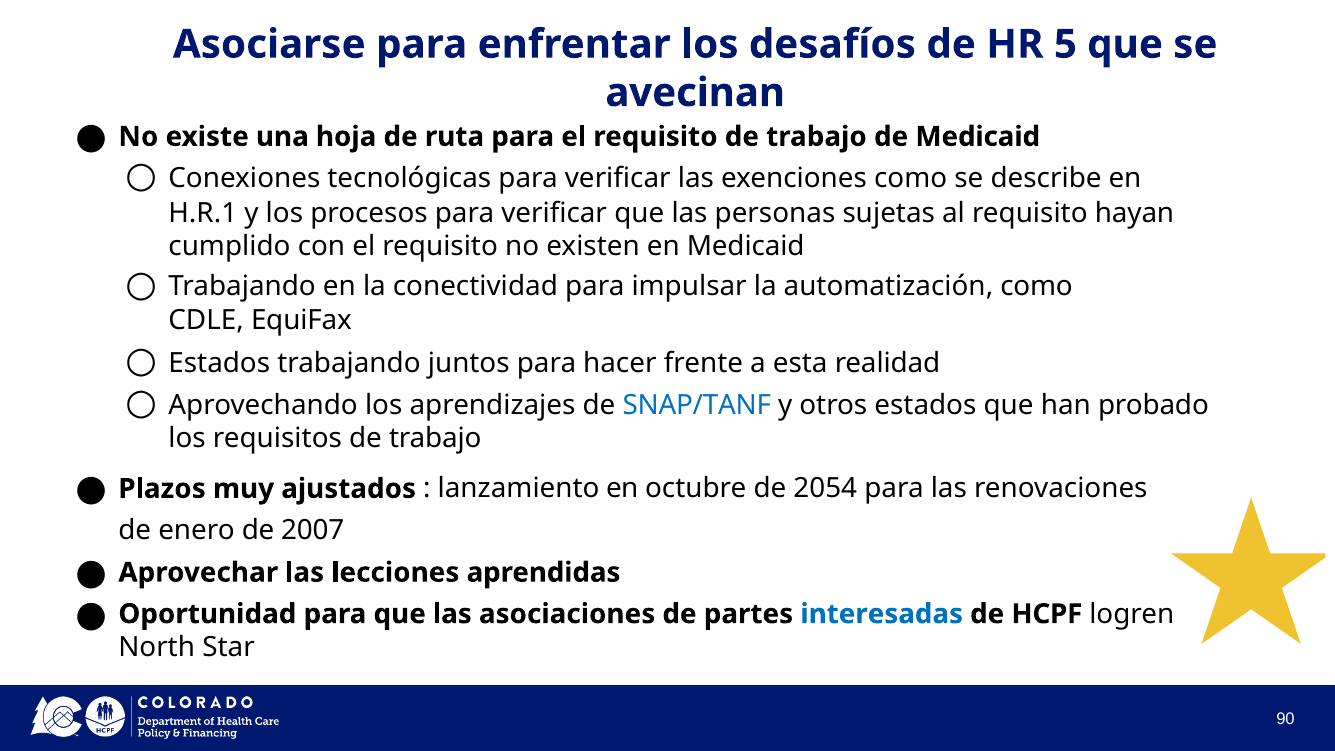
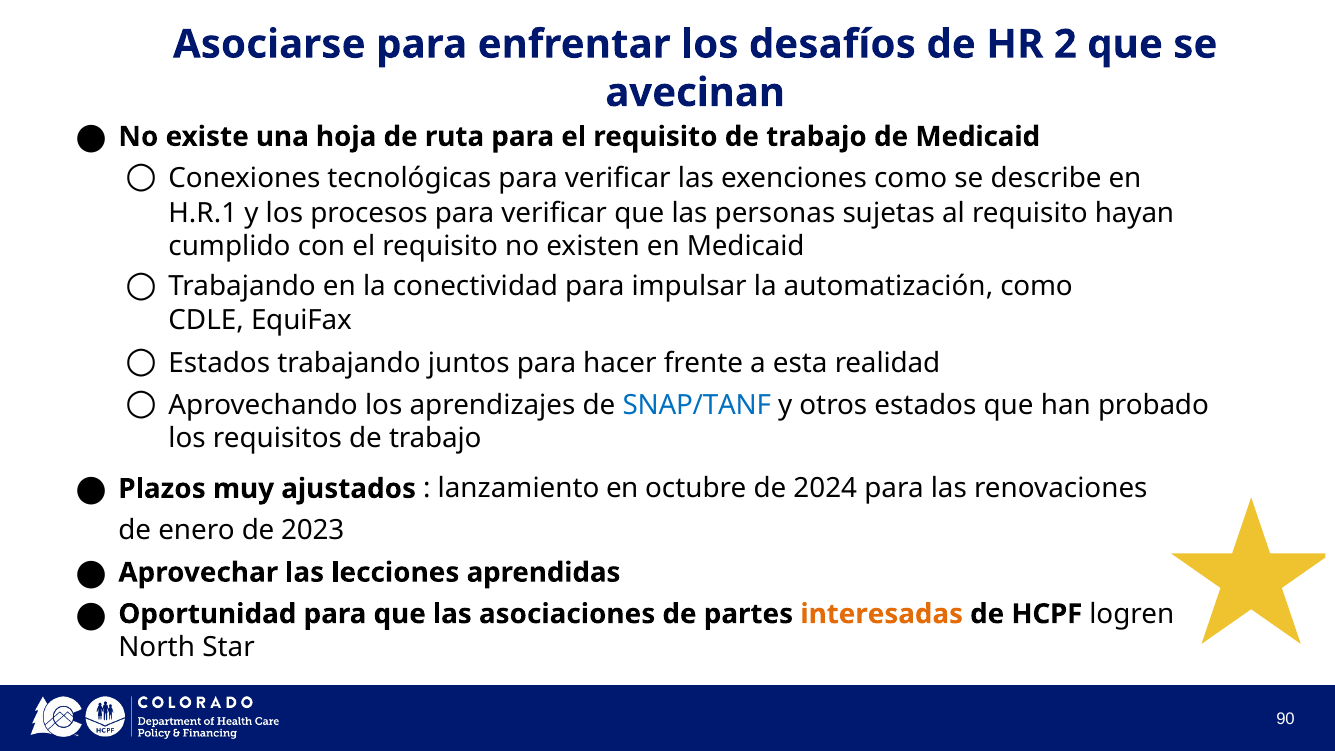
5: 5 -> 2 (1065, 44)
2054: 2054 -> 2024 (825, 489)
2007: 2007 -> 2023 (313, 531)
interesadas colour: blue -> orange (882, 614)
